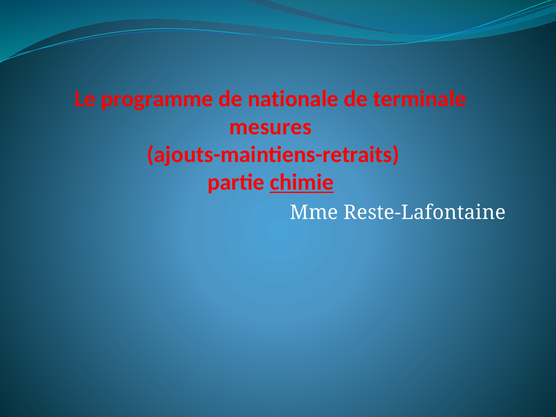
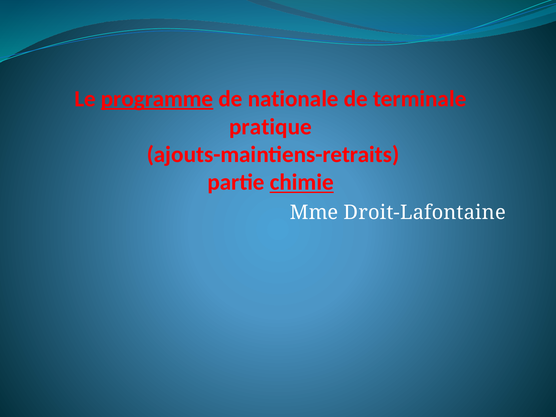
programme underline: none -> present (157, 99)
mesures: mesures -> pratique (270, 127)
Reste-Lafontaine: Reste-Lafontaine -> Droit-Lafontaine (425, 212)
